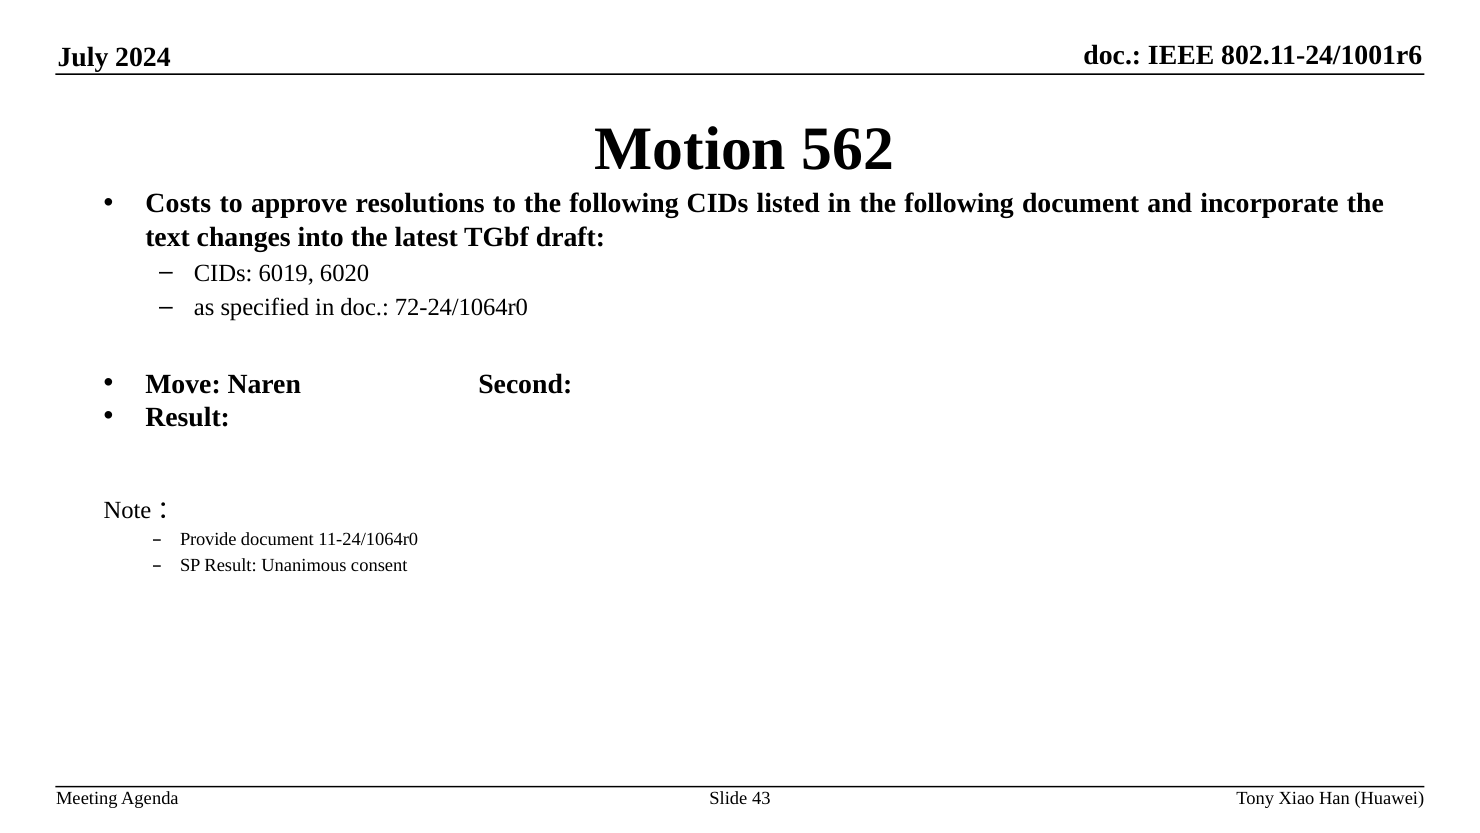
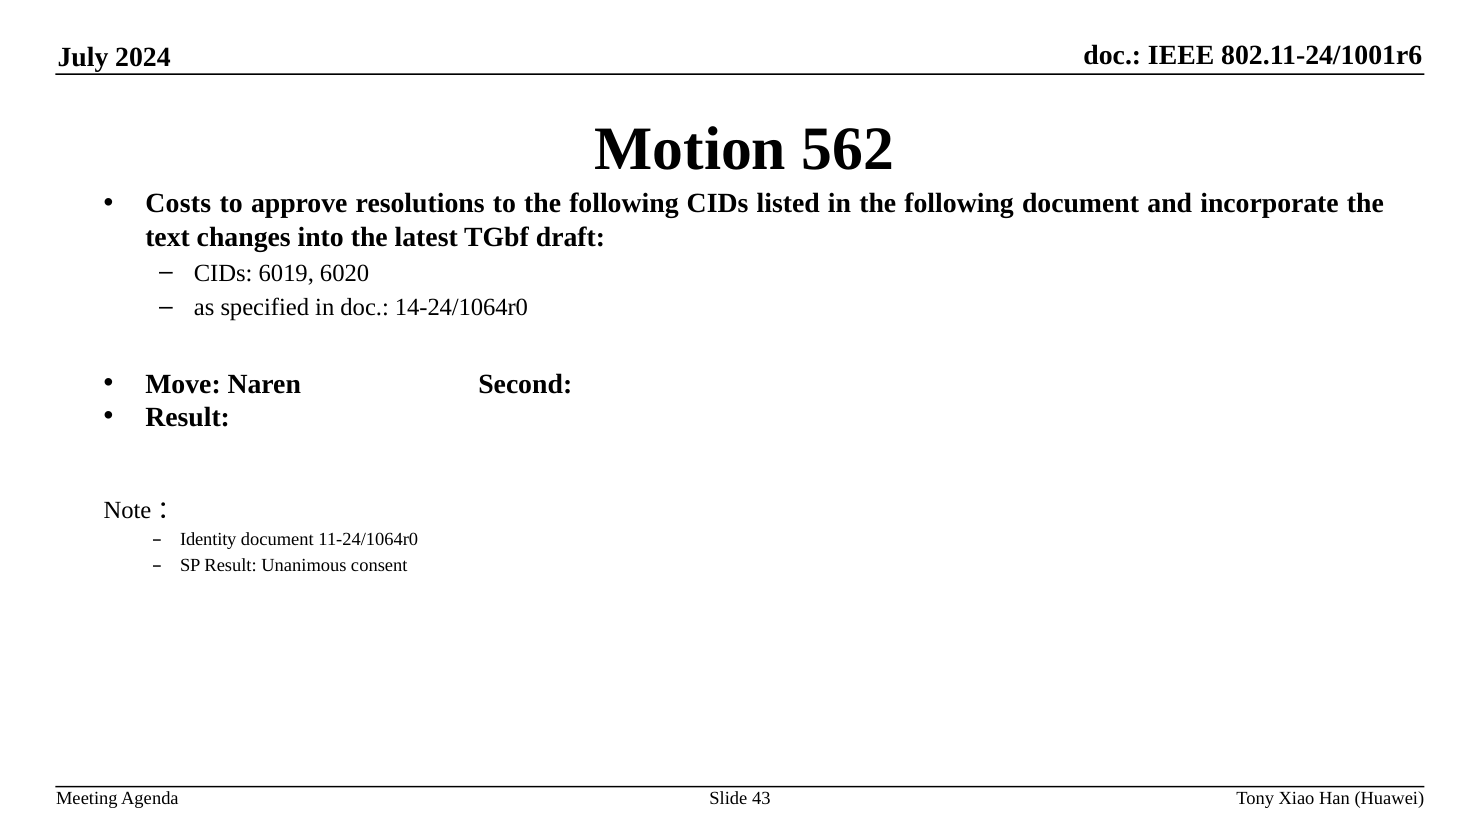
72-24/1064r0: 72-24/1064r0 -> 14-24/1064r0 (461, 308)
Provide: Provide -> Identity (208, 539)
